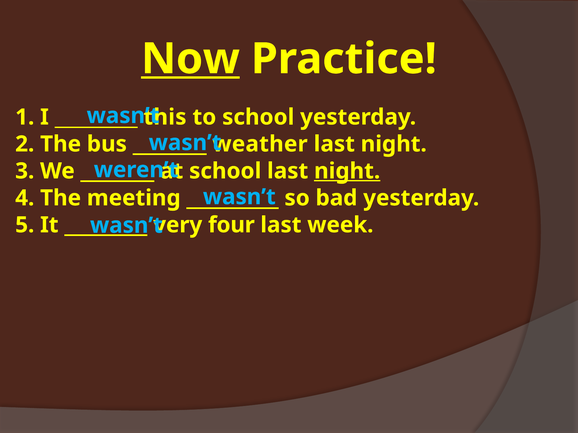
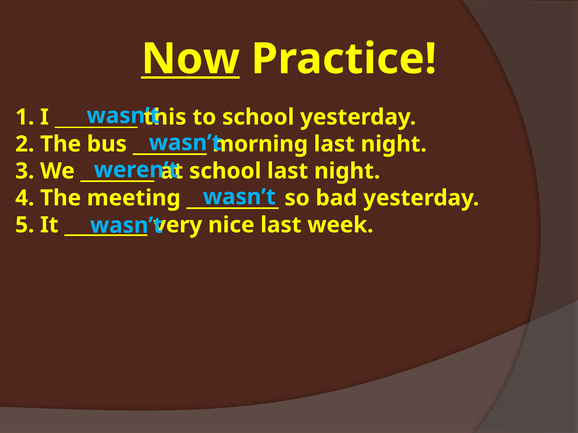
weather: weather -> morning (260, 144)
night underline: present -> none (347, 171)
four: four -> nice (231, 225)
